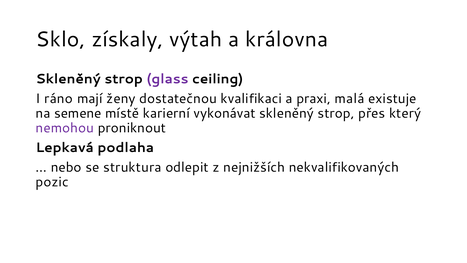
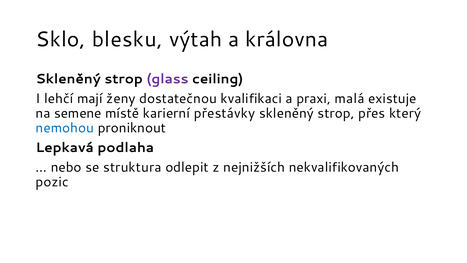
získaly: získaly -> blesku (127, 39)
ráno: ráno -> lehčí (59, 99)
vykonávat: vykonávat -> přestávky (224, 113)
nemohou colour: purple -> blue (65, 128)
